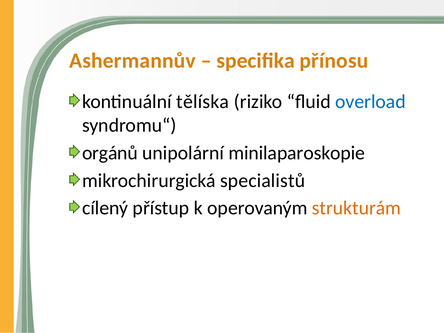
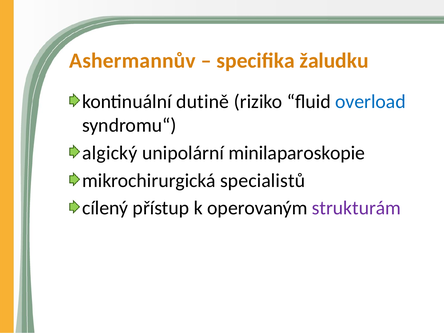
přínosu: přínosu -> žaludku (334, 61)
tělíska: tělíska -> dutině (203, 102)
orgánů: orgánů -> algický (110, 153)
strukturám colour: orange -> purple (356, 208)
